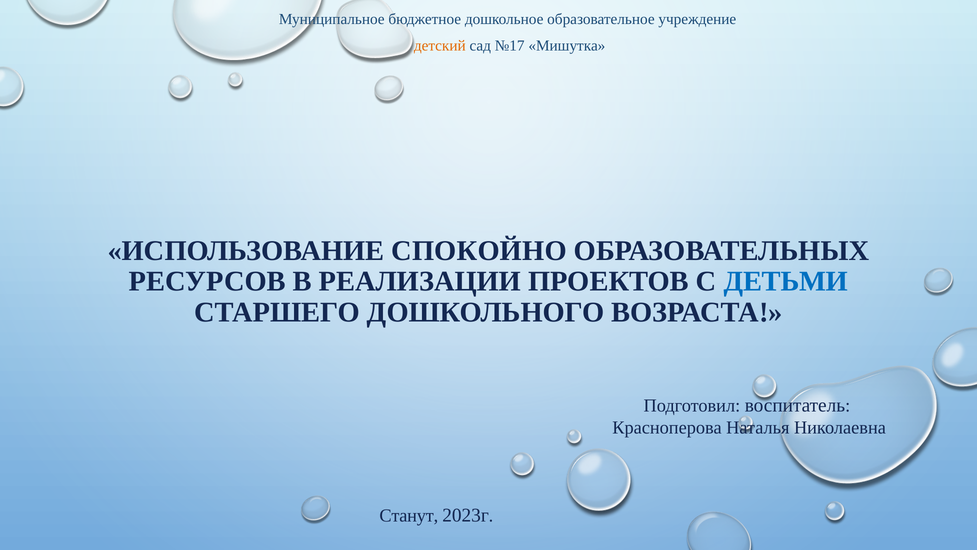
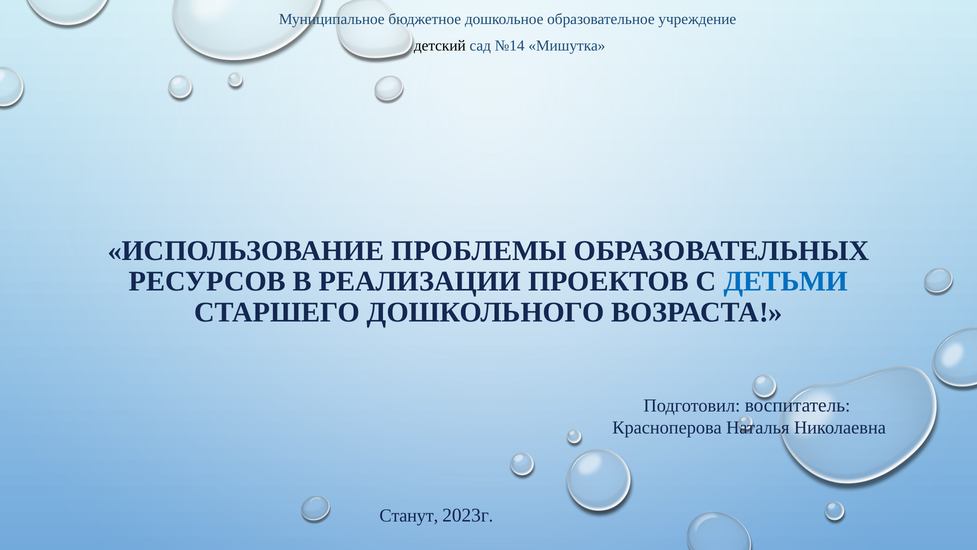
детский colour: orange -> black (440, 46)
№17: №17 -> №14 (510, 46)
СПОКОЙНО: СПОКОЙНО -> ПРОБЛЕМЫ (479, 250)
